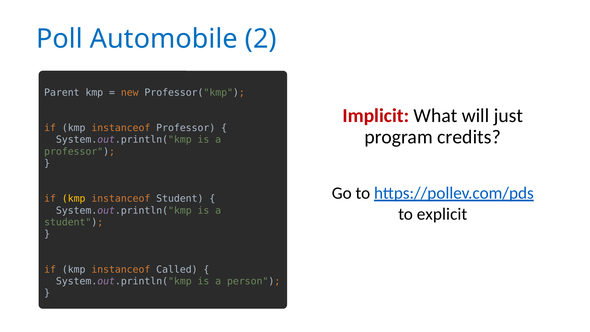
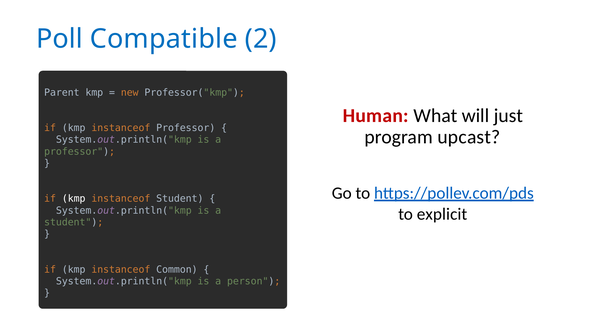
Automobile: Automobile -> Compatible (164, 39)
Implicit: Implicit -> Human (376, 116)
credits: credits -> upcast (469, 137)
kmp colour: yellow -> white (74, 199)
Called: Called -> Common (177, 269)
